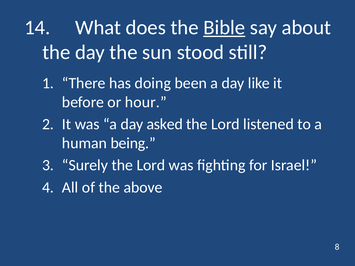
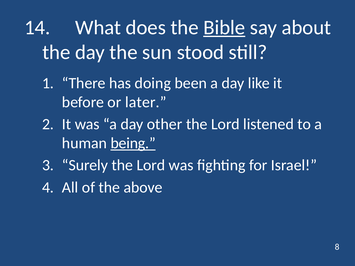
hour: hour -> later (146, 102)
asked: asked -> other (165, 124)
being underline: none -> present (133, 143)
